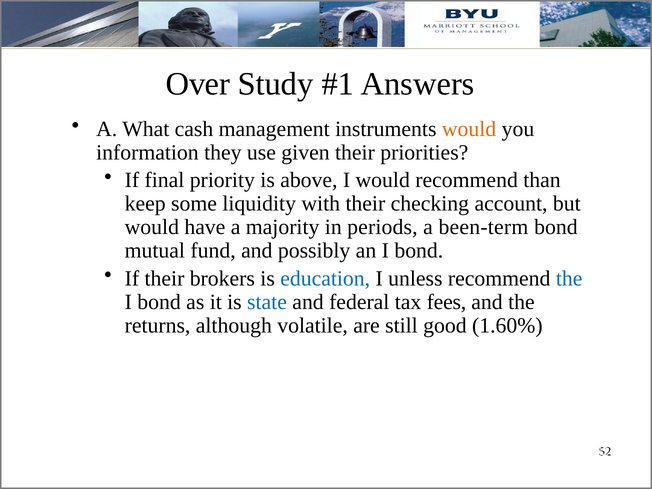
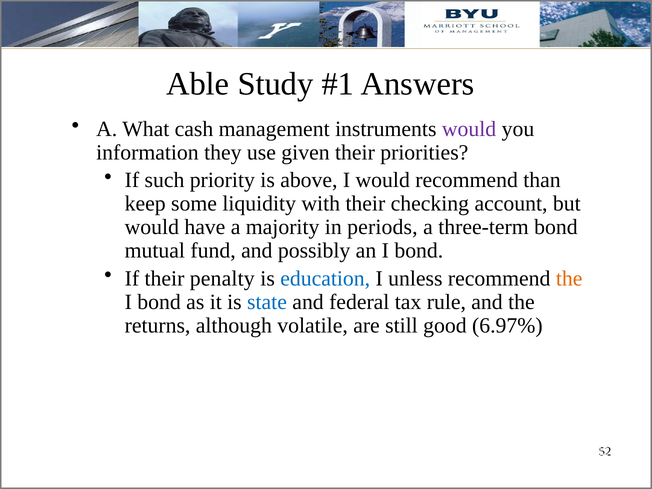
Over: Over -> Able (198, 84)
would colour: orange -> purple (469, 129)
final: final -> such (164, 180)
been-term: been-term -> three-term (484, 227)
brokers: brokers -> penalty (222, 278)
the colour: blue -> orange (569, 278)
fees: fees -> rule (446, 302)
1.60%: 1.60% -> 6.97% (507, 325)
